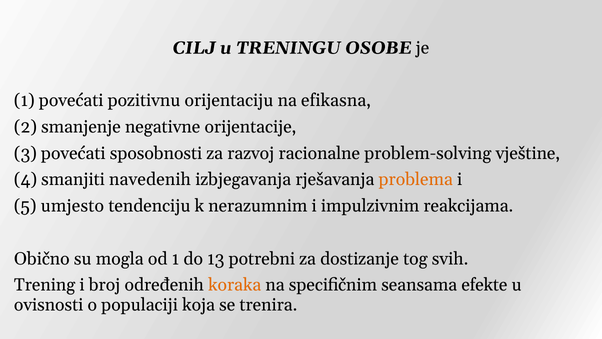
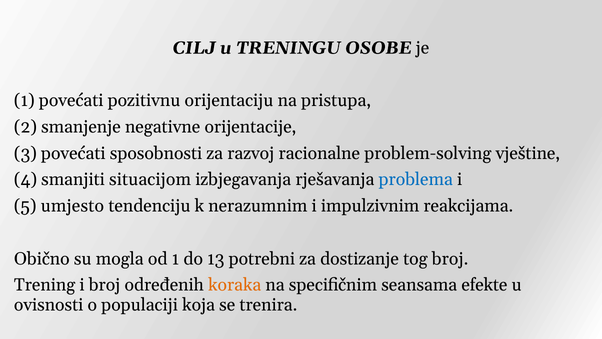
efikasna: efikasna -> pristupa (336, 101)
navedenih: navedenih -> situacijom (150, 179)
problema colour: orange -> blue (416, 179)
tog svih: svih -> broj (450, 258)
